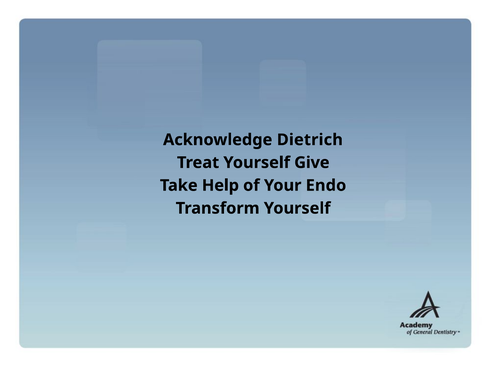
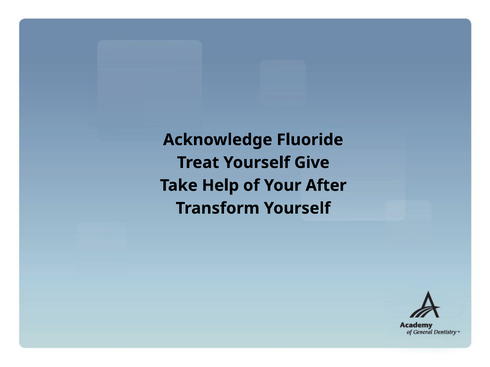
Dietrich: Dietrich -> Fluoride (310, 140)
Endo: Endo -> After (326, 186)
